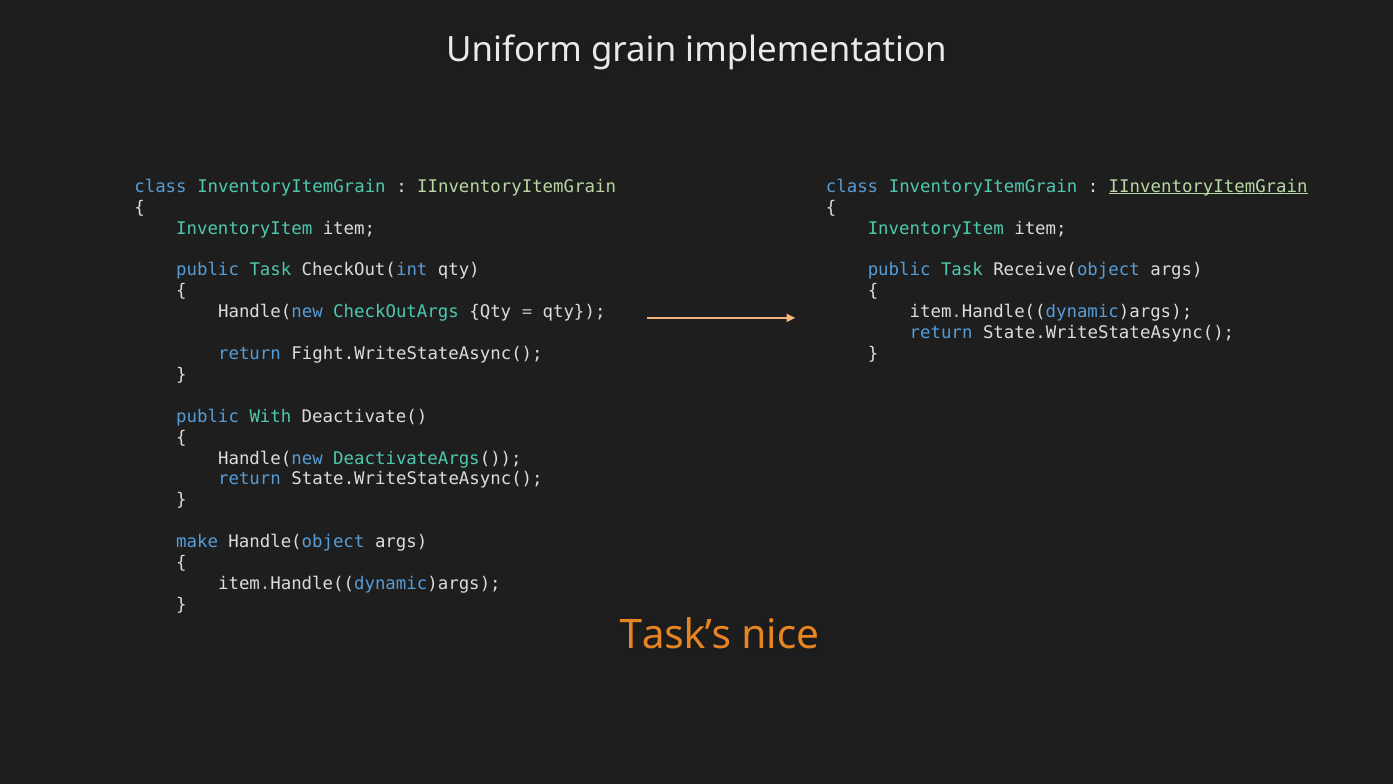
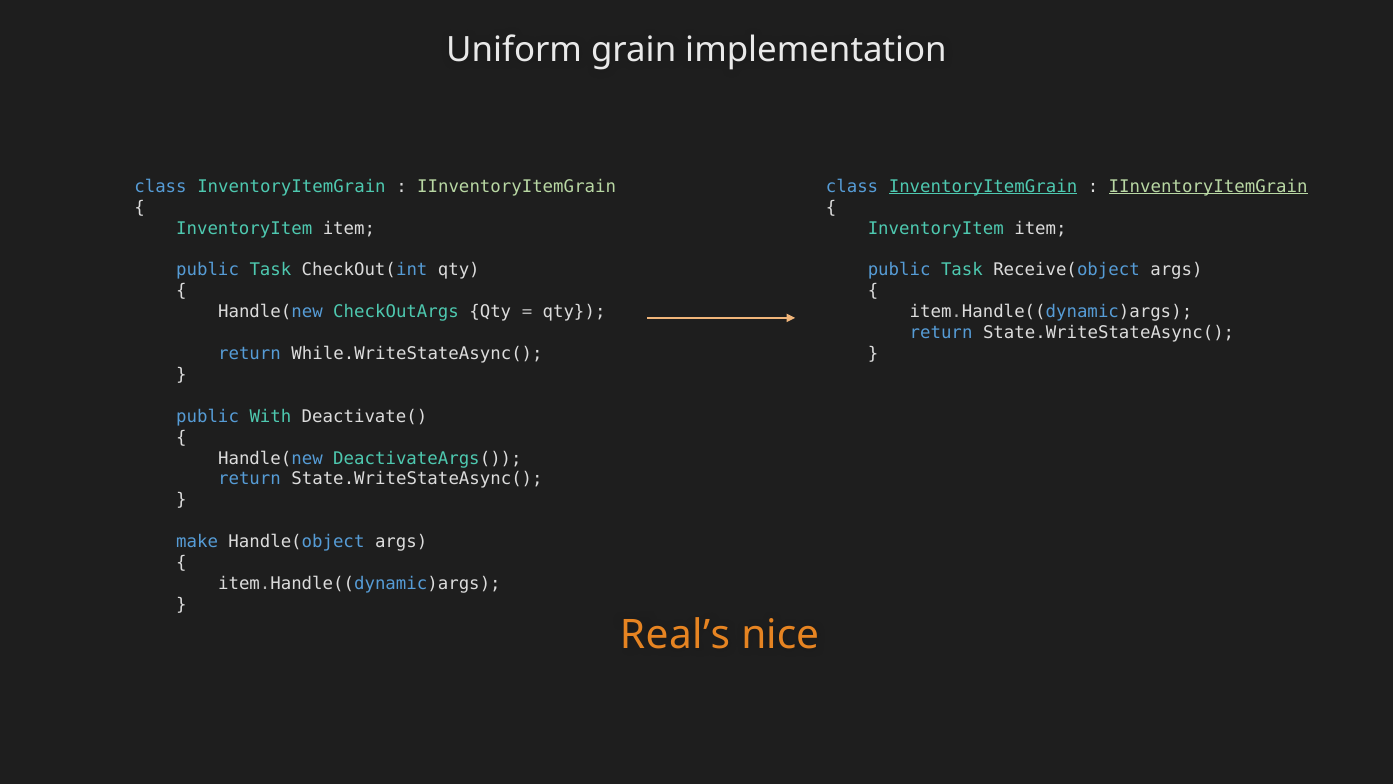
InventoryItemGrain underline: none -> present (983, 186)
Fight.WriteStateAsync(: Fight.WriteStateAsync( -> While.WriteStateAsync( (417, 354)
Task’s: Task’s -> Real’s (675, 635)
